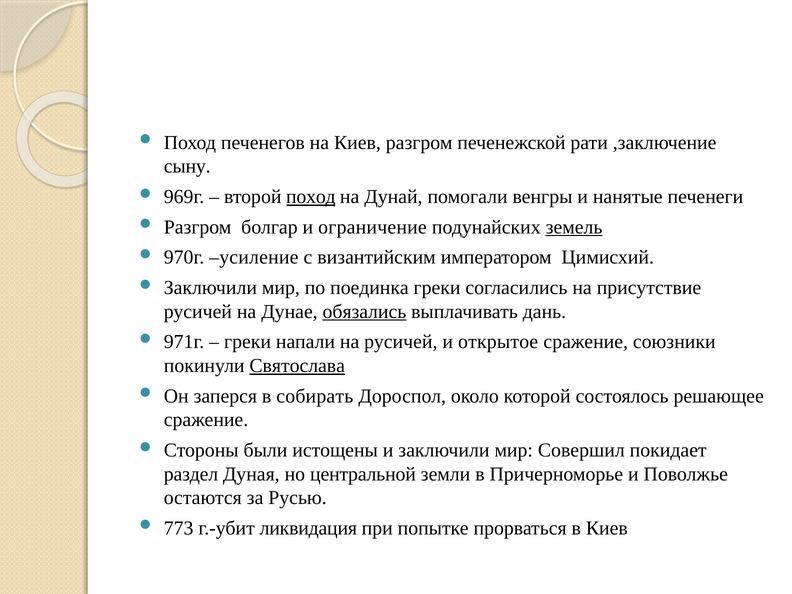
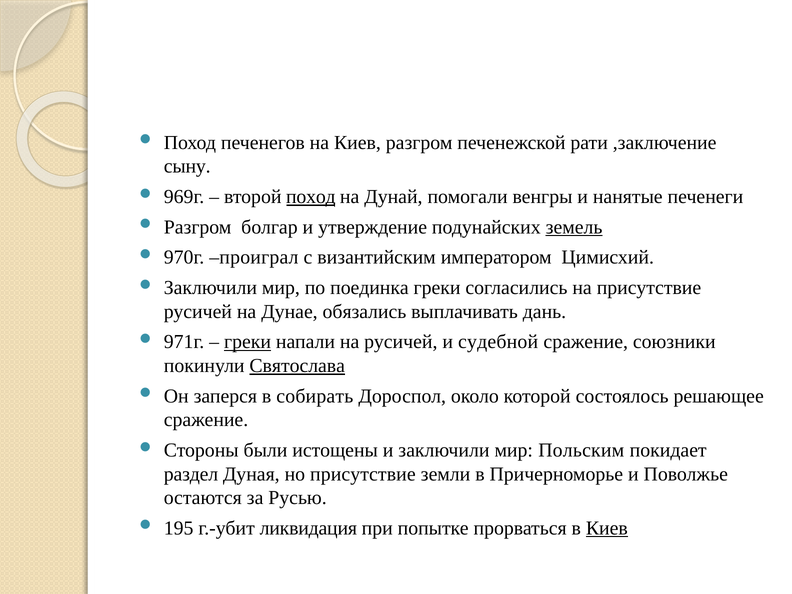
ограничение: ограничение -> утверждение (373, 227)
усиление: усиление -> проиграл (254, 257)
обязались underline: present -> none (364, 312)
греки underline: none -> present (248, 342)
открытое: открытое -> судебной (498, 342)
Совершил: Совершил -> Польским (581, 450)
но центральной: центральной -> присутствие (363, 474)
773: 773 -> 195 (179, 528)
Киев underline: none -> present (607, 528)
